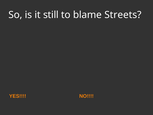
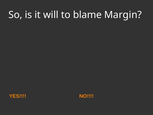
still: still -> will (51, 15)
Streets: Streets -> Margin (123, 15)
